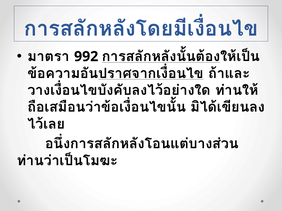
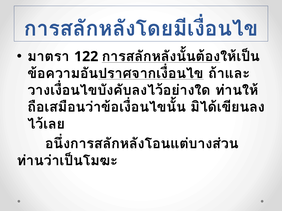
992: 992 -> 122 (86, 57)
